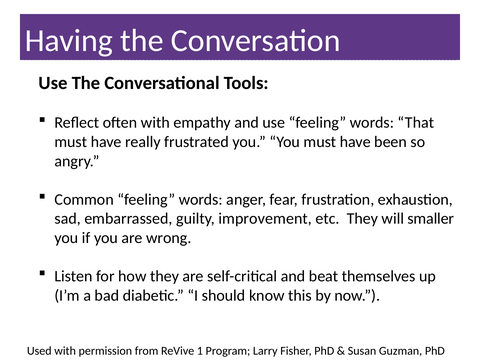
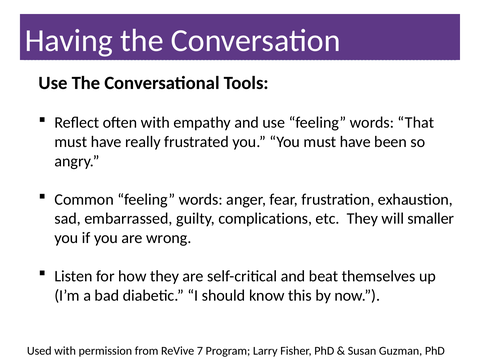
improvement: improvement -> complications (265, 219)
1: 1 -> 7 (200, 351)
